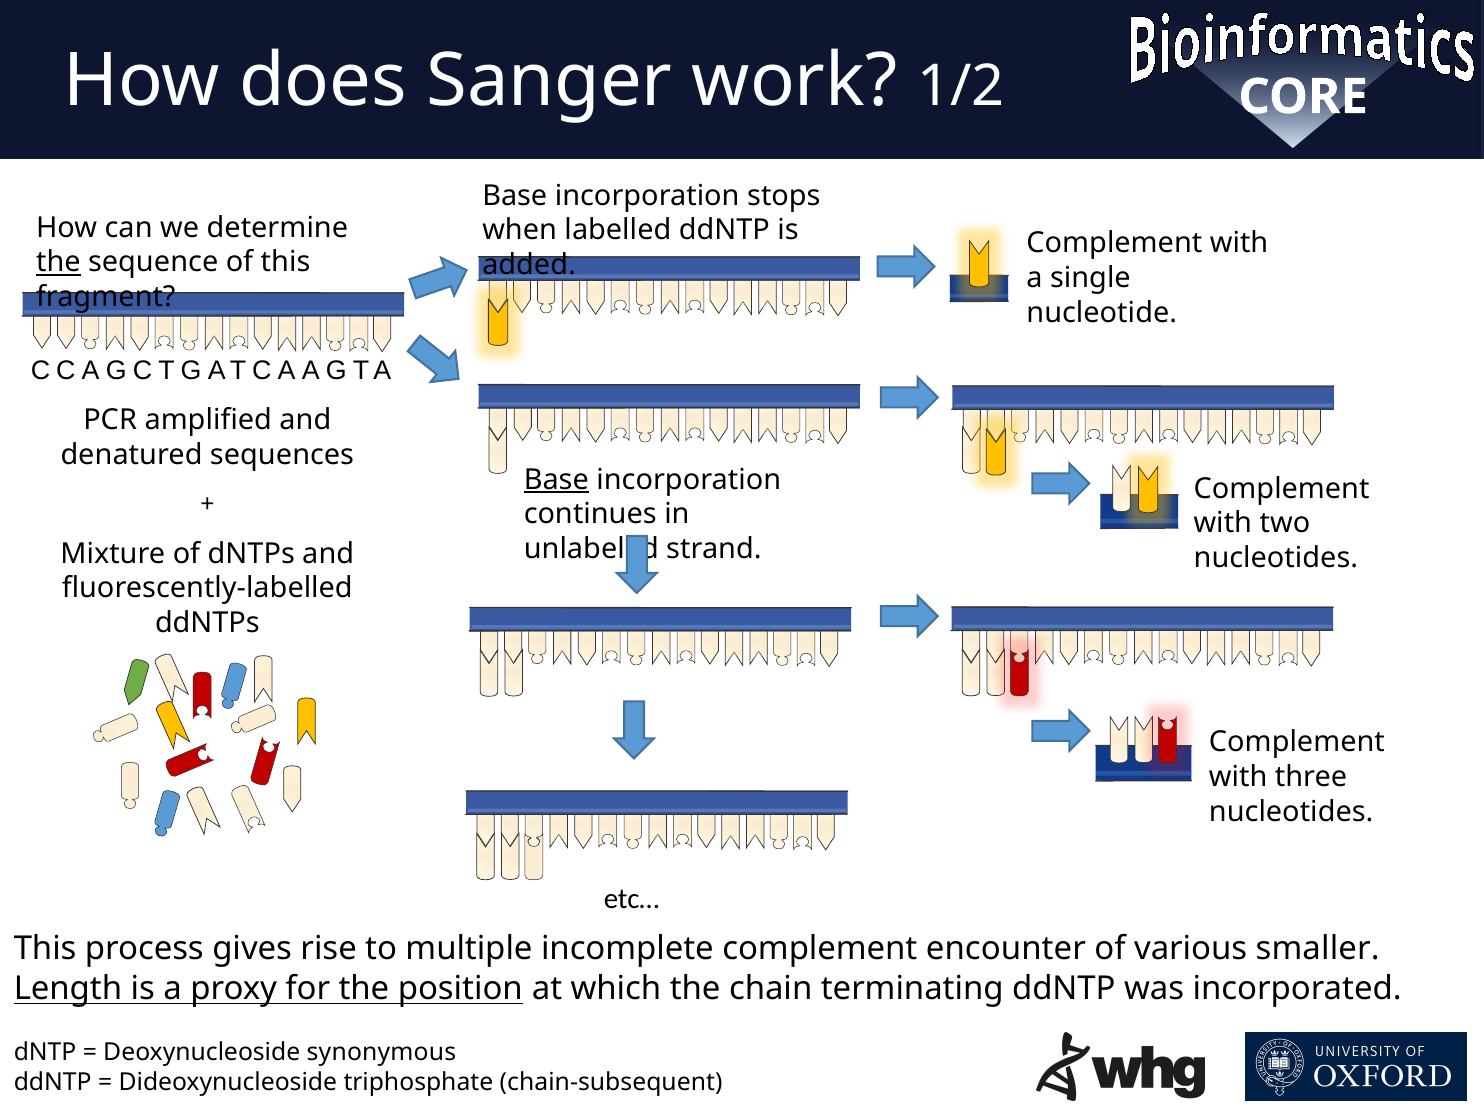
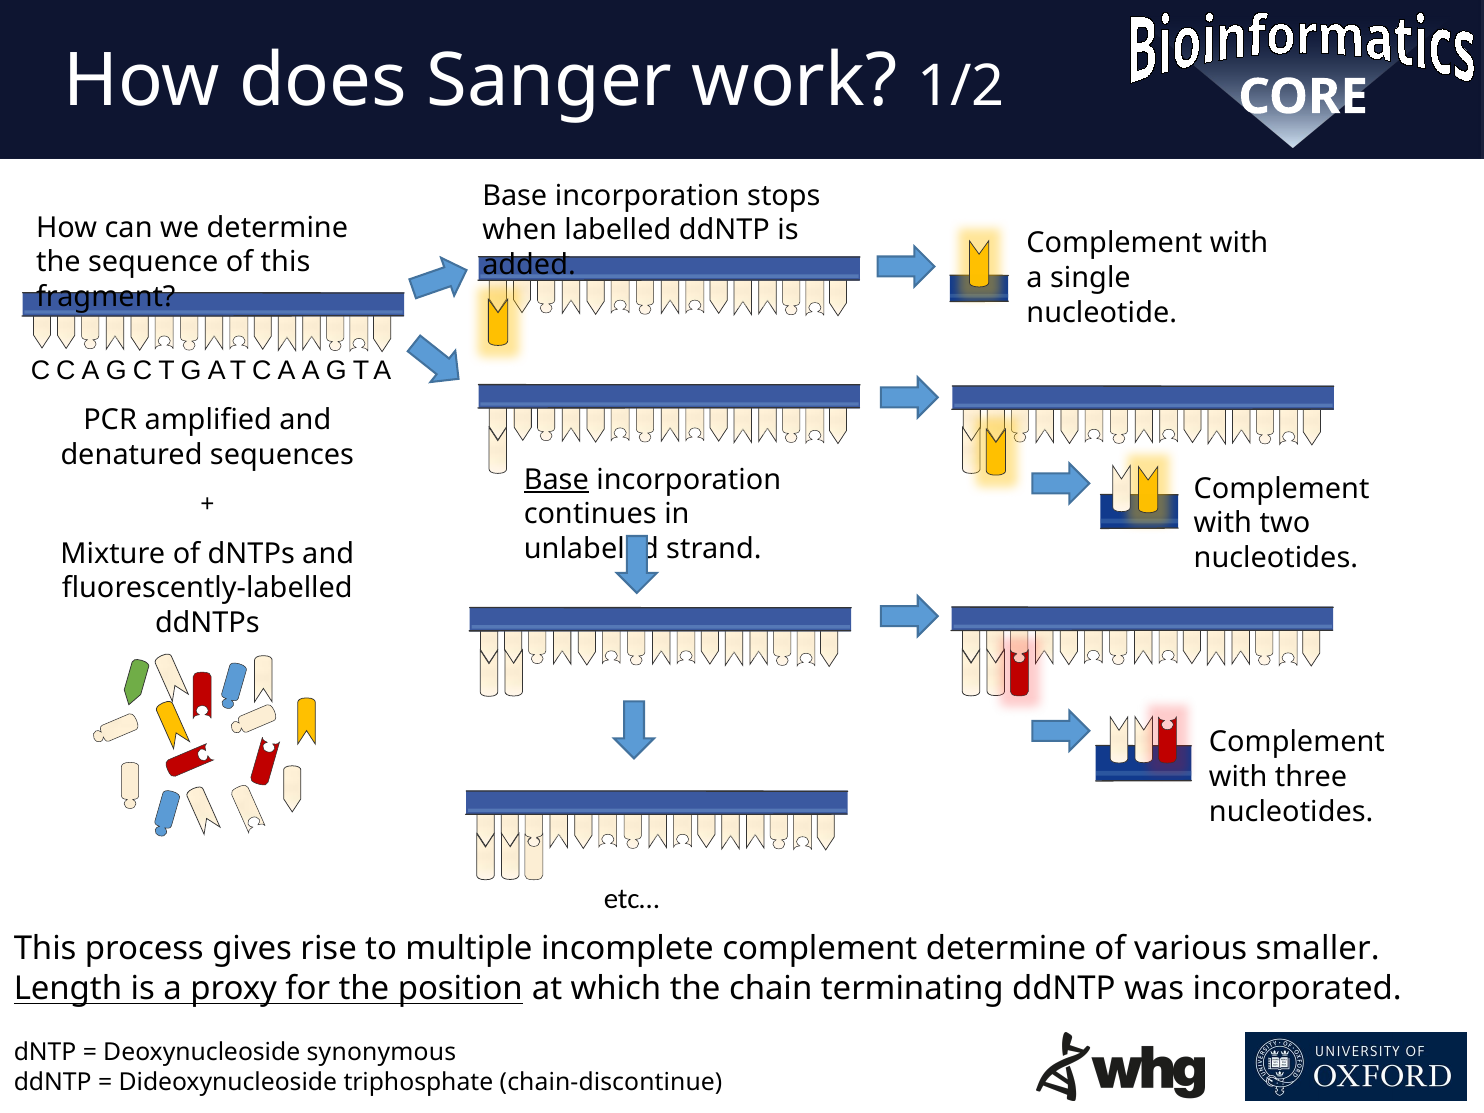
the underline: present -> none (58, 262)
complement encounter: encounter -> determine (1006, 949)
chain-subsequent: chain-subsequent -> chain-discontinue (611, 1082)
